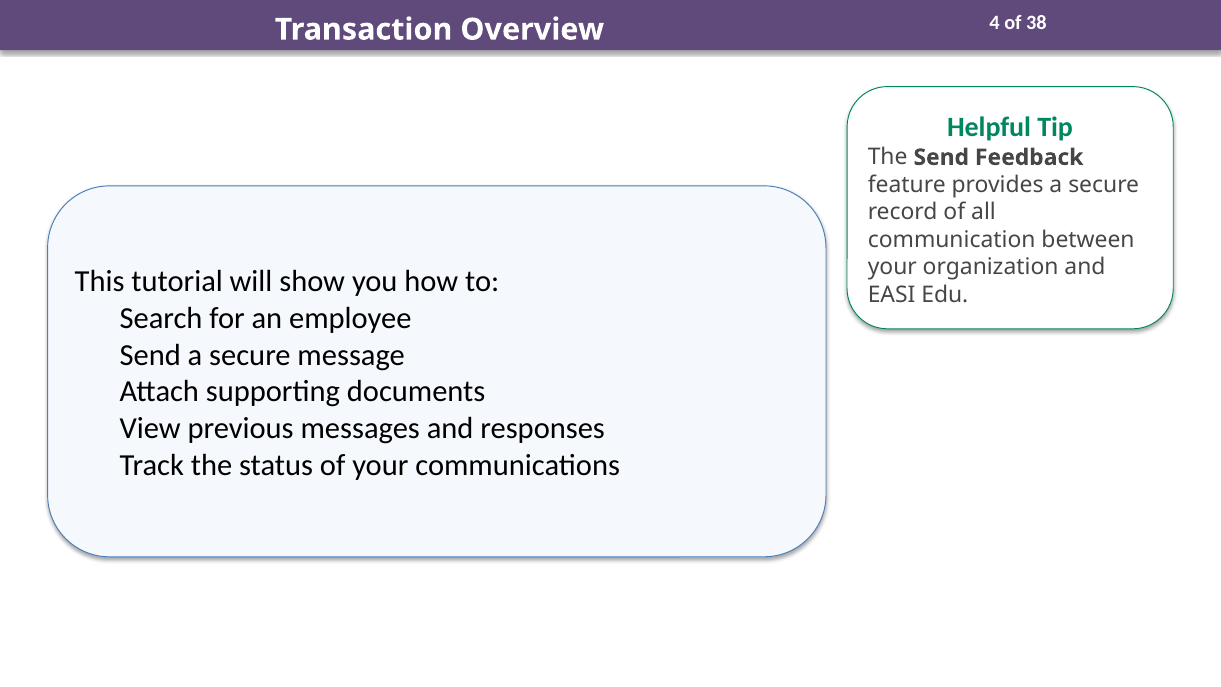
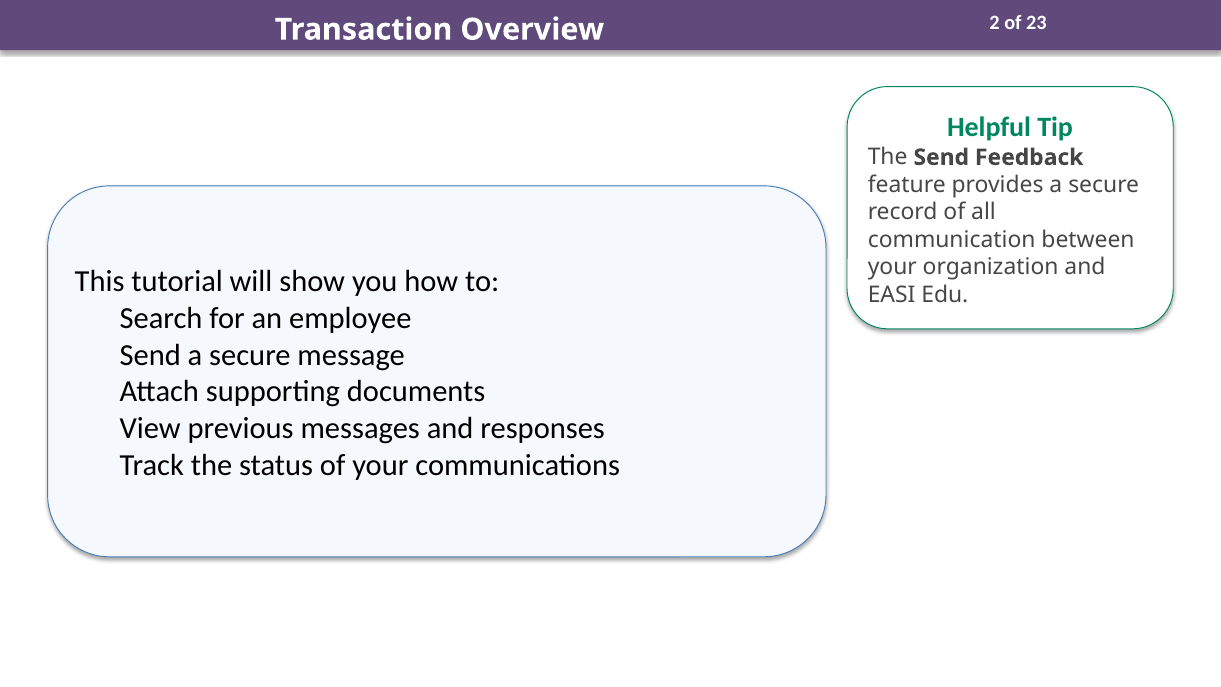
4: 4 -> 2 (995, 23)
38: 38 -> 23 (1036, 23)
